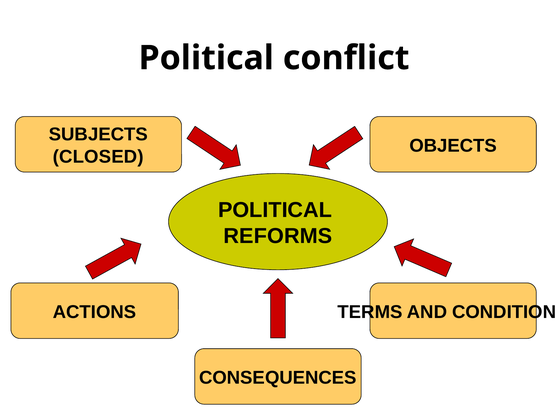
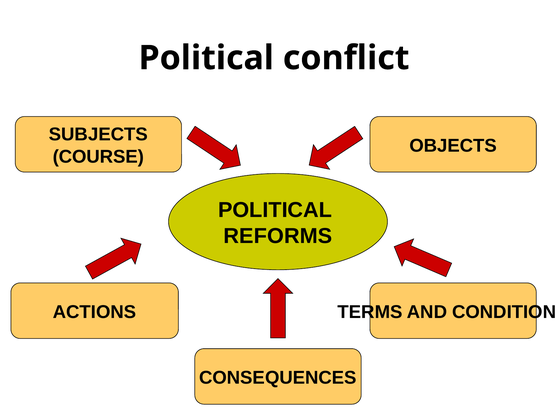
CLOSED: CLOSED -> COURSE (98, 157)
